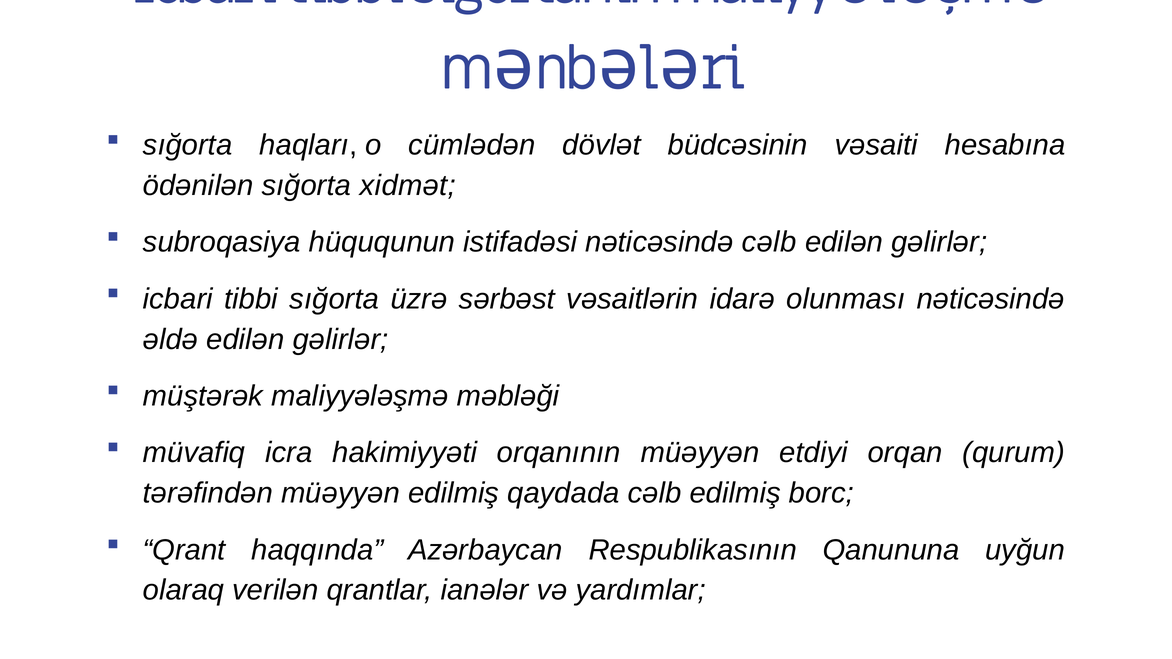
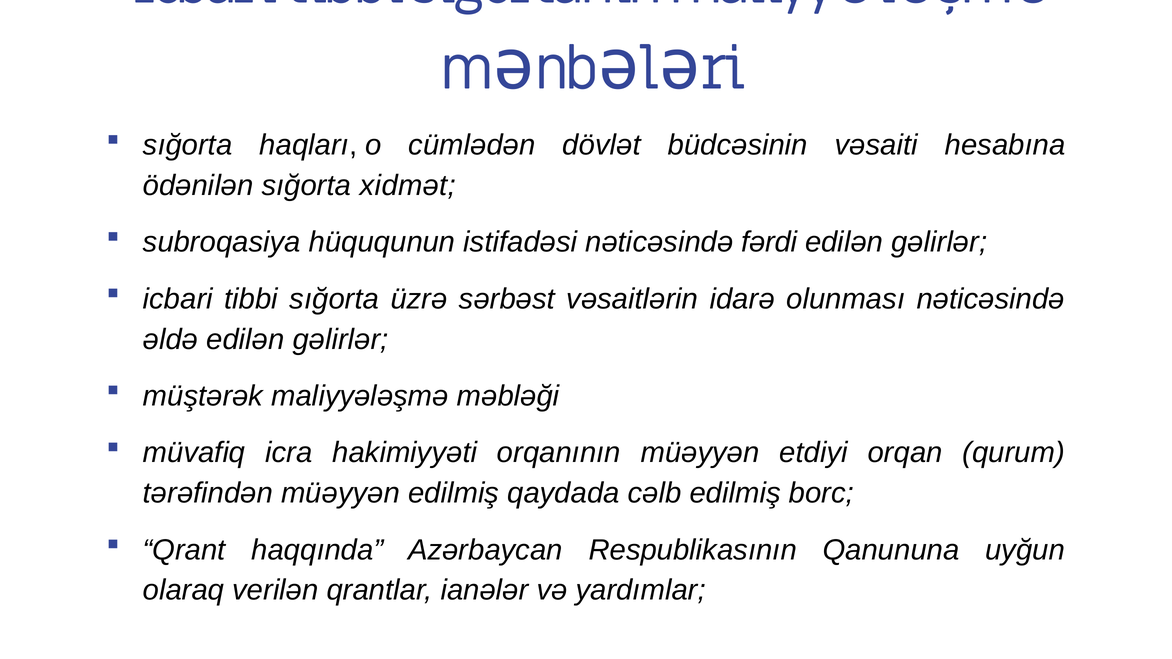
nəticəsində cəlb: cəlb -> fərdi (769, 242)
